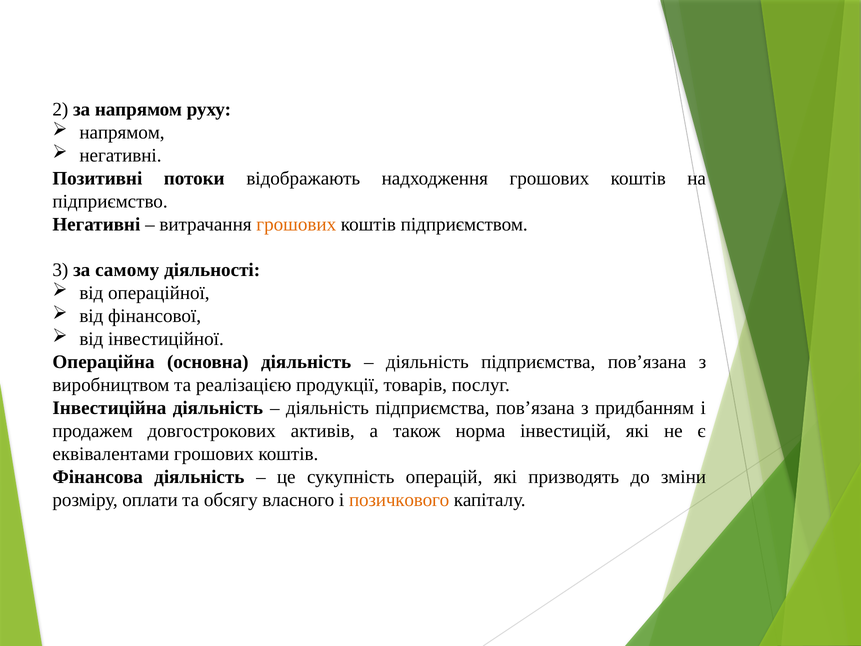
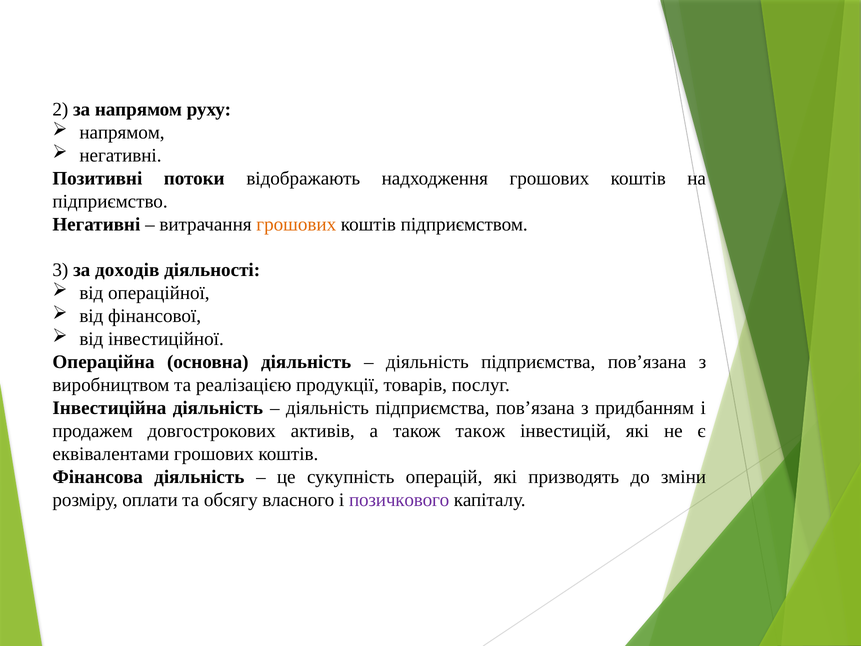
самому: самому -> доходів (127, 270)
також норма: норма -> також (480, 431)
позичкового colour: orange -> purple (399, 500)
